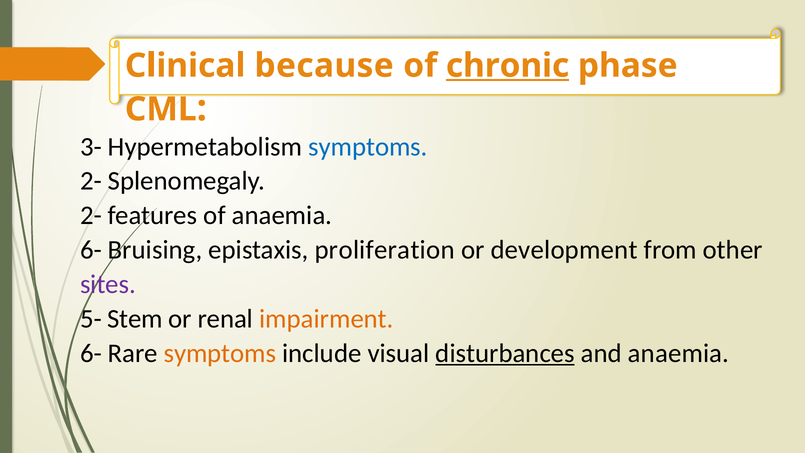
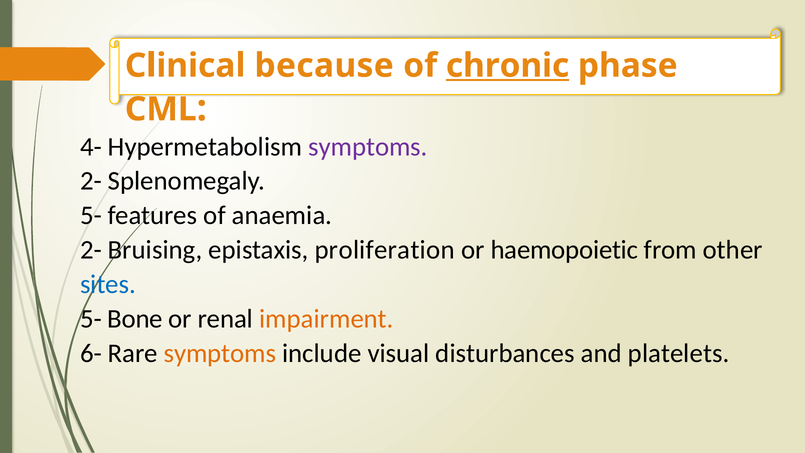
3-: 3- -> 4- (91, 147)
symptoms colour: blue -> purple (368, 147)
2-: 2- -> 5- (91, 215)
6-: 6- -> 2- (91, 250)
development: development -> haemopoietic (564, 250)
sites colour: purple -> blue (108, 284)
Stem: Stem -> Bone (135, 319)
disturbances underline: present -> none (505, 353)
and anaemia: anaemia -> platelets (679, 353)
